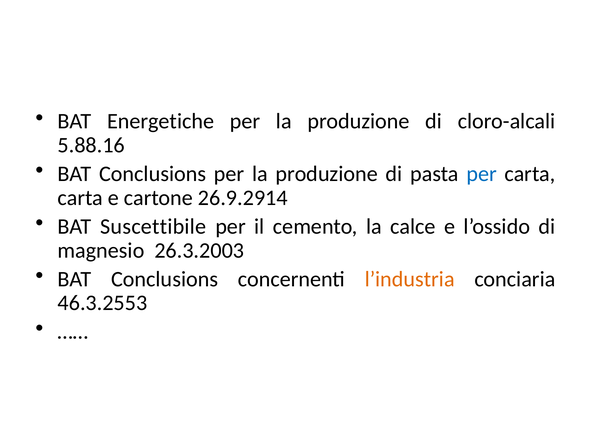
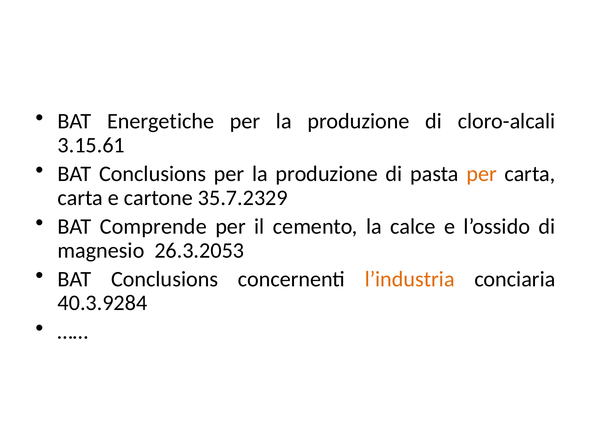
5.88.16: 5.88.16 -> 3.15.61 (91, 145)
per colour: blue -> orange (482, 174)
26.9.2914: 26.9.2914 -> 35.7.2329 (243, 198)
Suscettibile: Suscettibile -> Comprende (153, 227)
26.3.2003: 26.3.2003 -> 26.3.2053 (199, 251)
46.3.2553: 46.3.2553 -> 40.3.9284 (102, 303)
